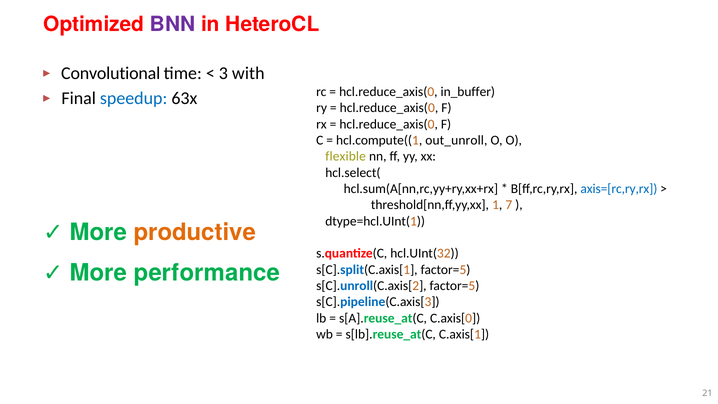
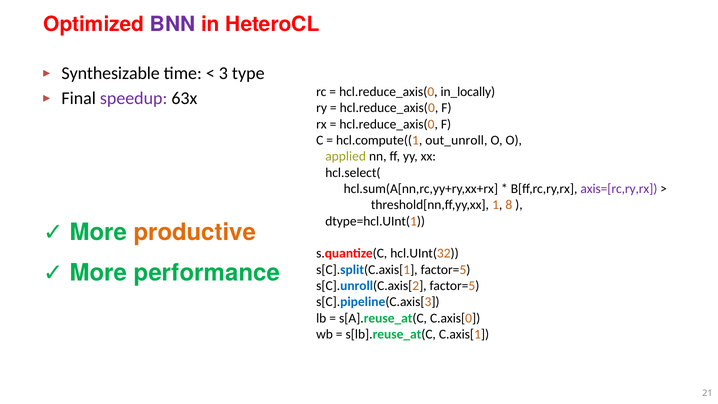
Convolutional: Convolutional -> Synthesizable (111, 73)
with: with -> type (248, 73)
in_buffer: in_buffer -> in_locally (468, 92)
speedup colour: blue -> purple (134, 98)
flexible: flexible -> applied (346, 156)
axis=[rc,ry,rx colour: blue -> purple (619, 189)
7: 7 -> 8 (509, 205)
